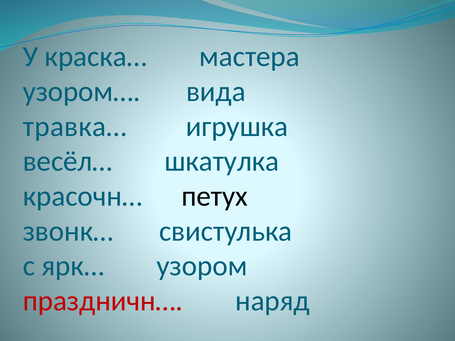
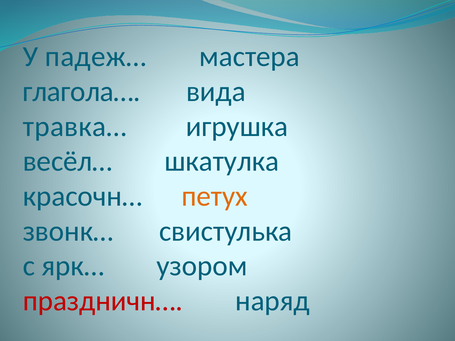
краска…: краска… -> падеж… (96, 57)
узором…: узором… -> глагола… (82, 92)
петух colour: black -> orange (215, 196)
